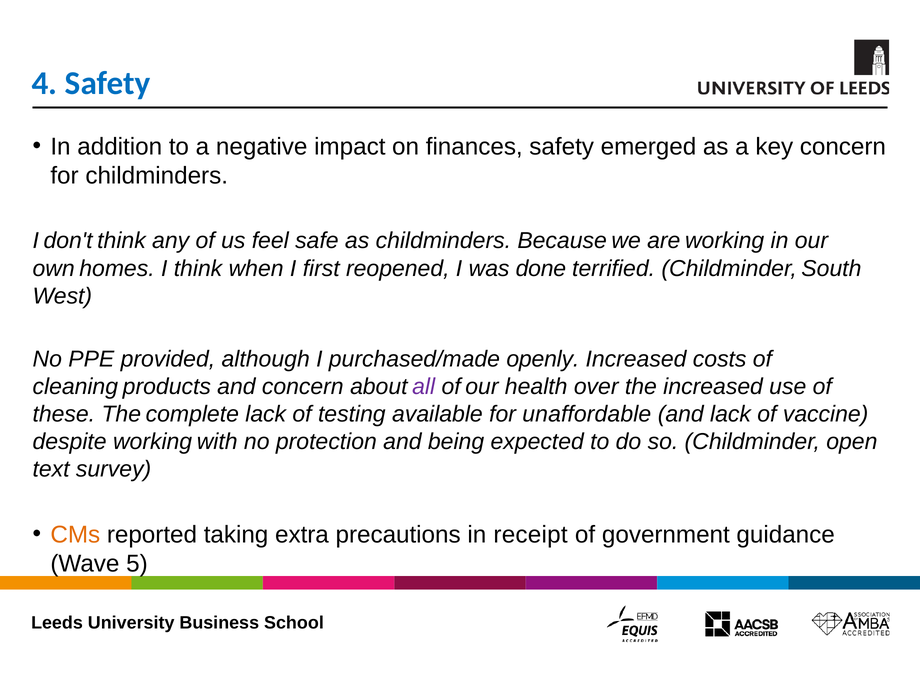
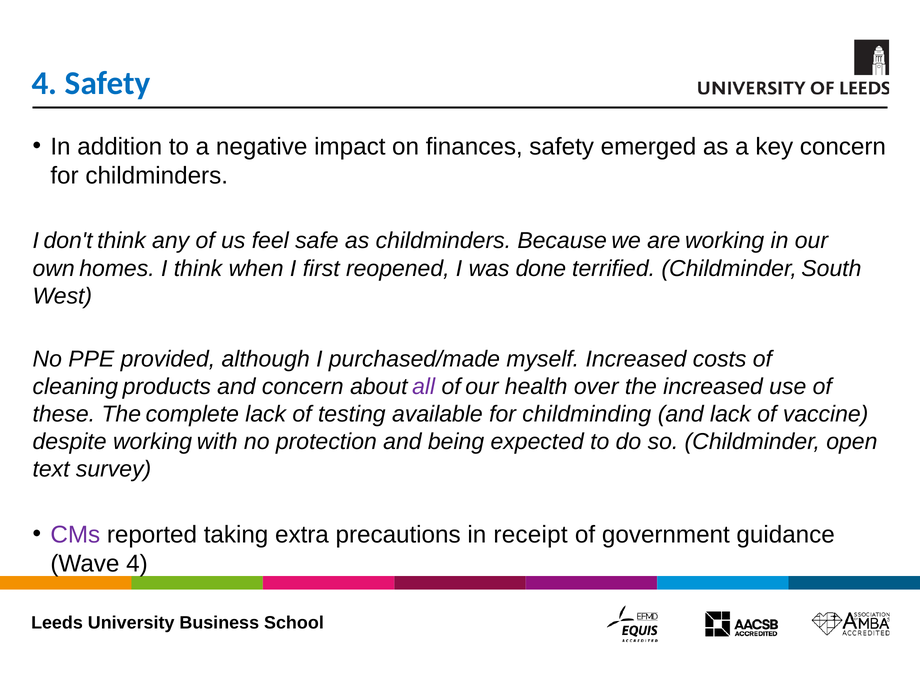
openly: openly -> myself (543, 359)
unaffordable: unaffordable -> childminding (587, 414)
CMs colour: orange -> purple (75, 535)
Wave 5: 5 -> 4 (137, 564)
